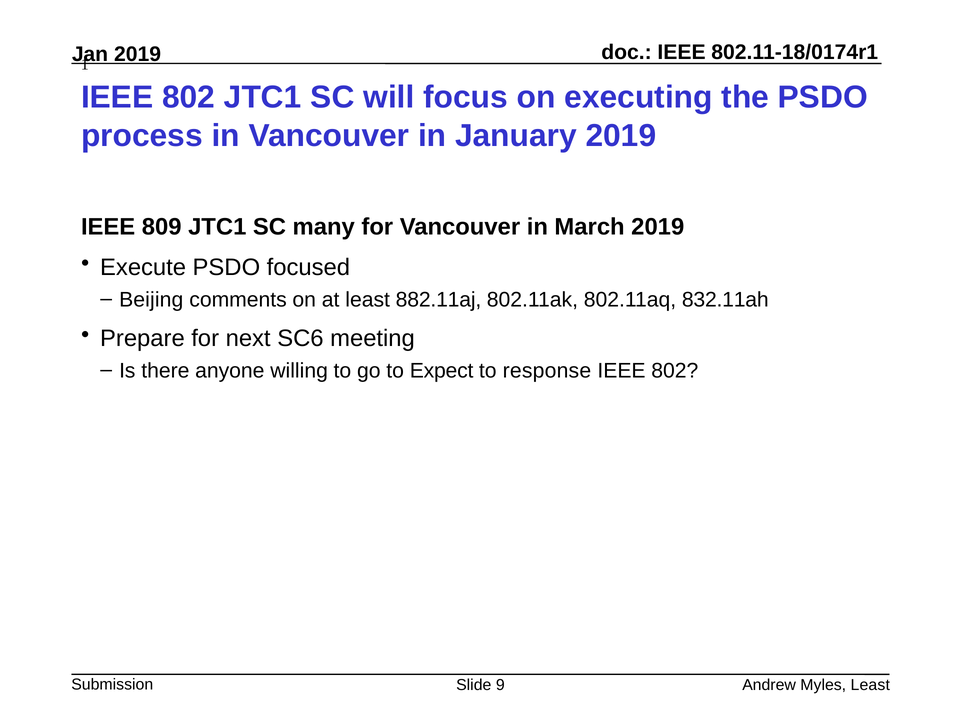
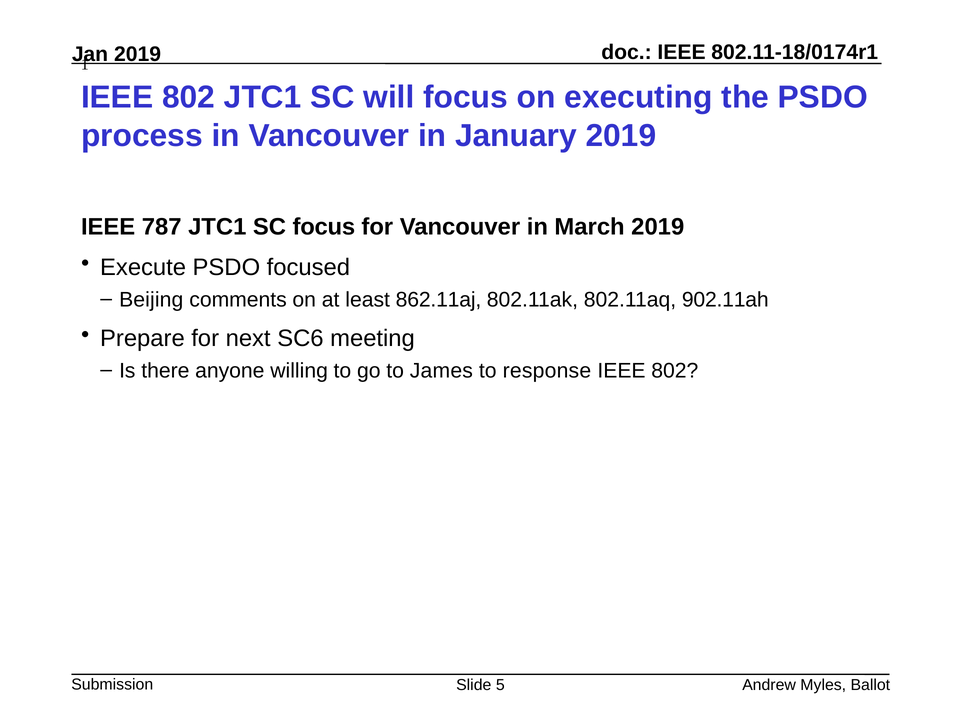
809: 809 -> 787 (162, 227)
SC many: many -> focus (324, 227)
882.11aj: 882.11aj -> 862.11aj (439, 300)
832.11ah: 832.11ah -> 902.11ah (725, 300)
Expect: Expect -> James (441, 371)
9: 9 -> 5 (500, 685)
Myles Least: Least -> Ballot (870, 685)
